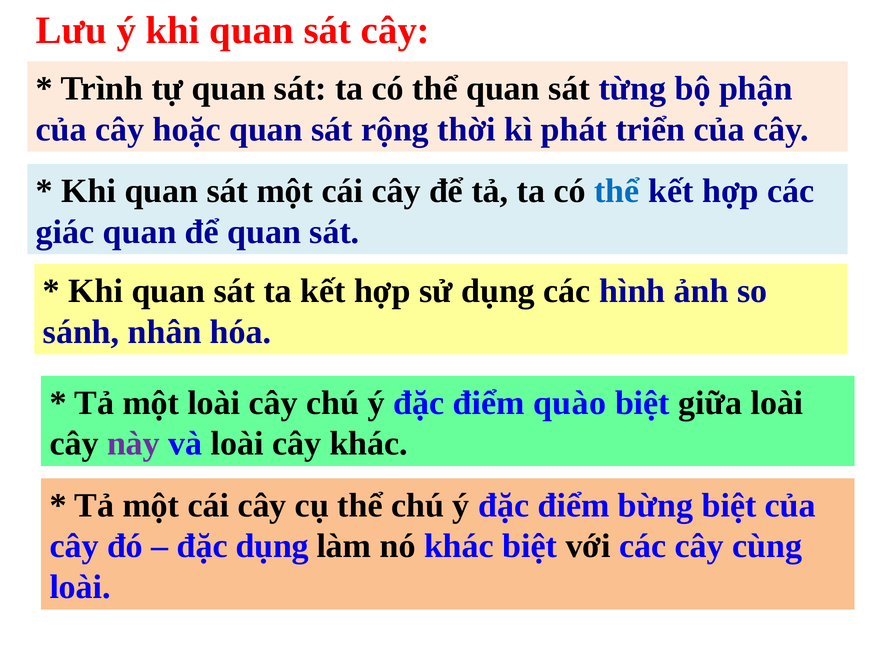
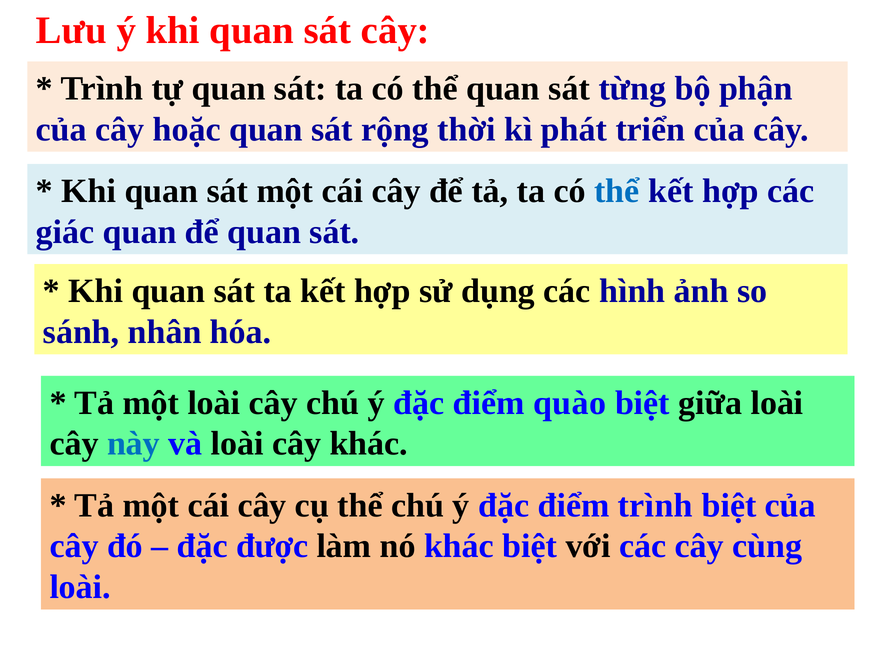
này colour: purple -> blue (133, 444)
điểm bừng: bừng -> trình (655, 506)
đặc dụng: dụng -> được (272, 546)
